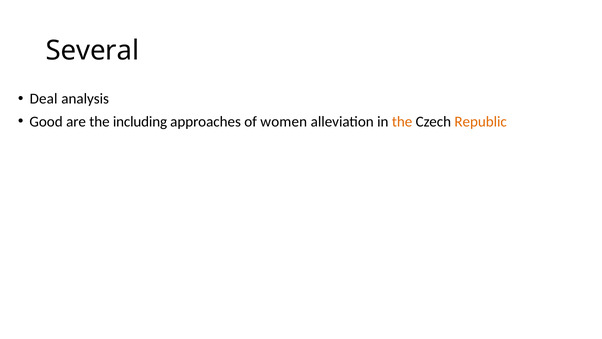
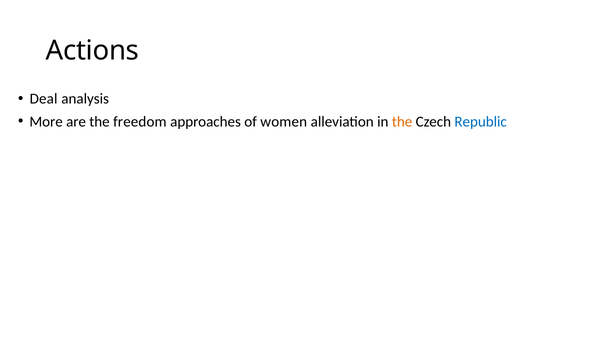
Several: Several -> Actions (93, 51)
Good: Good -> More (46, 121)
including: including -> freedom (140, 121)
Republic colour: orange -> blue (481, 121)
